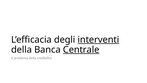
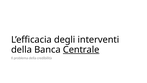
interventi underline: present -> none (98, 40)
